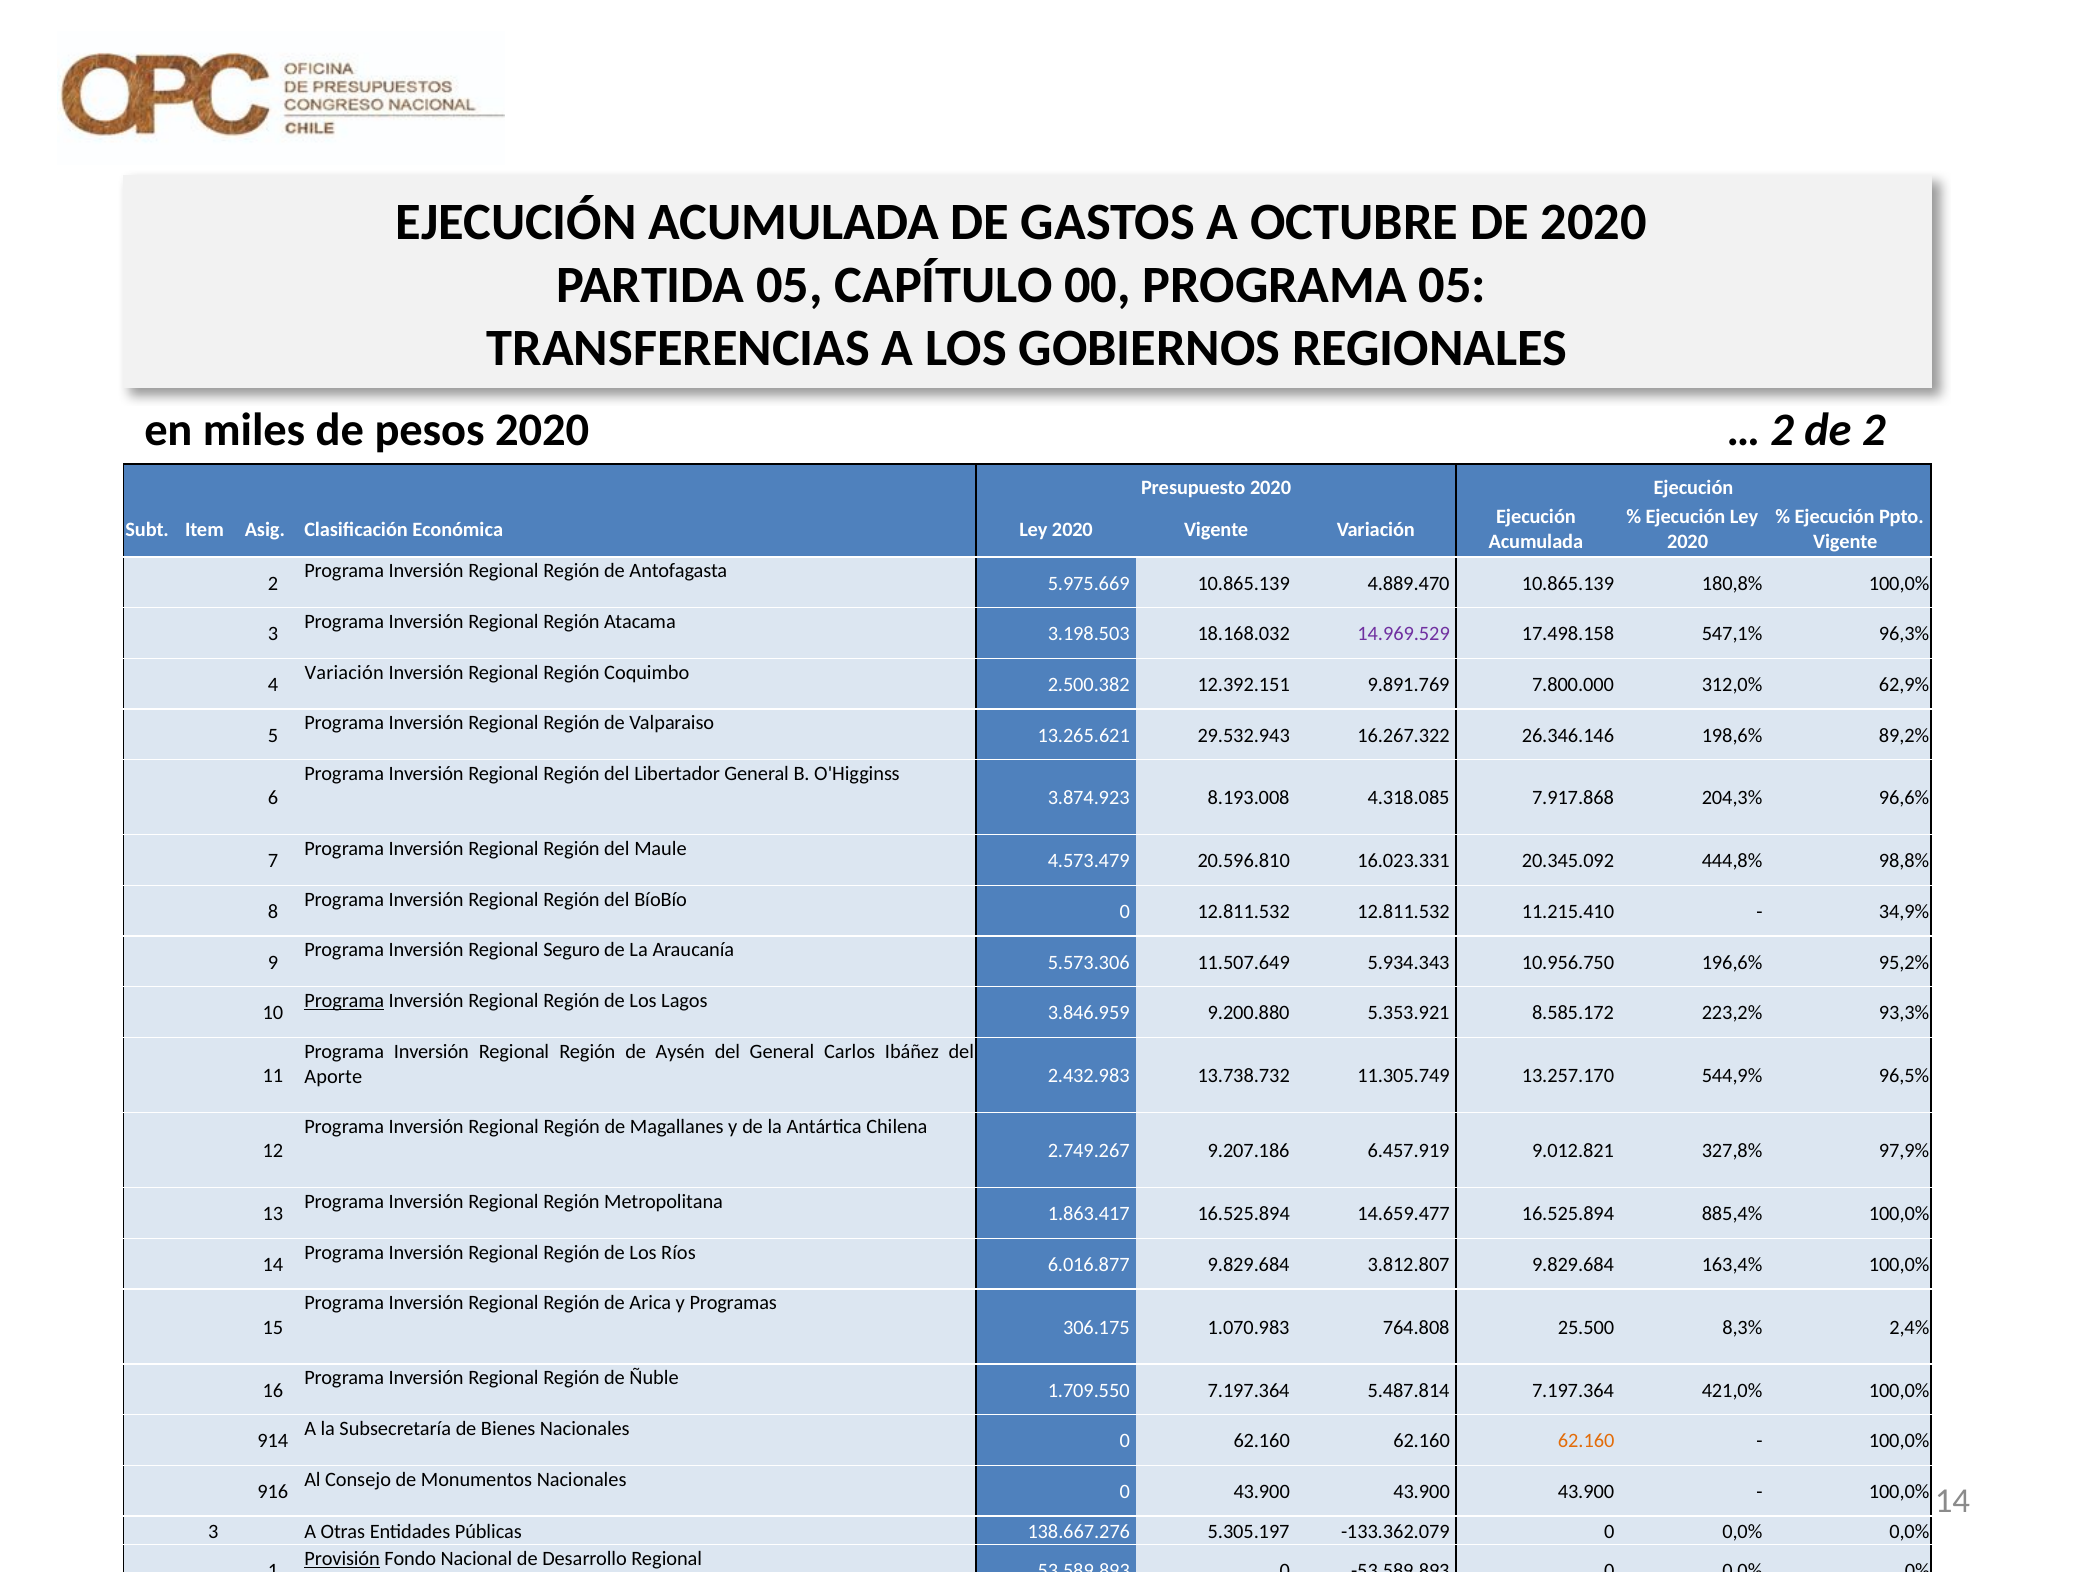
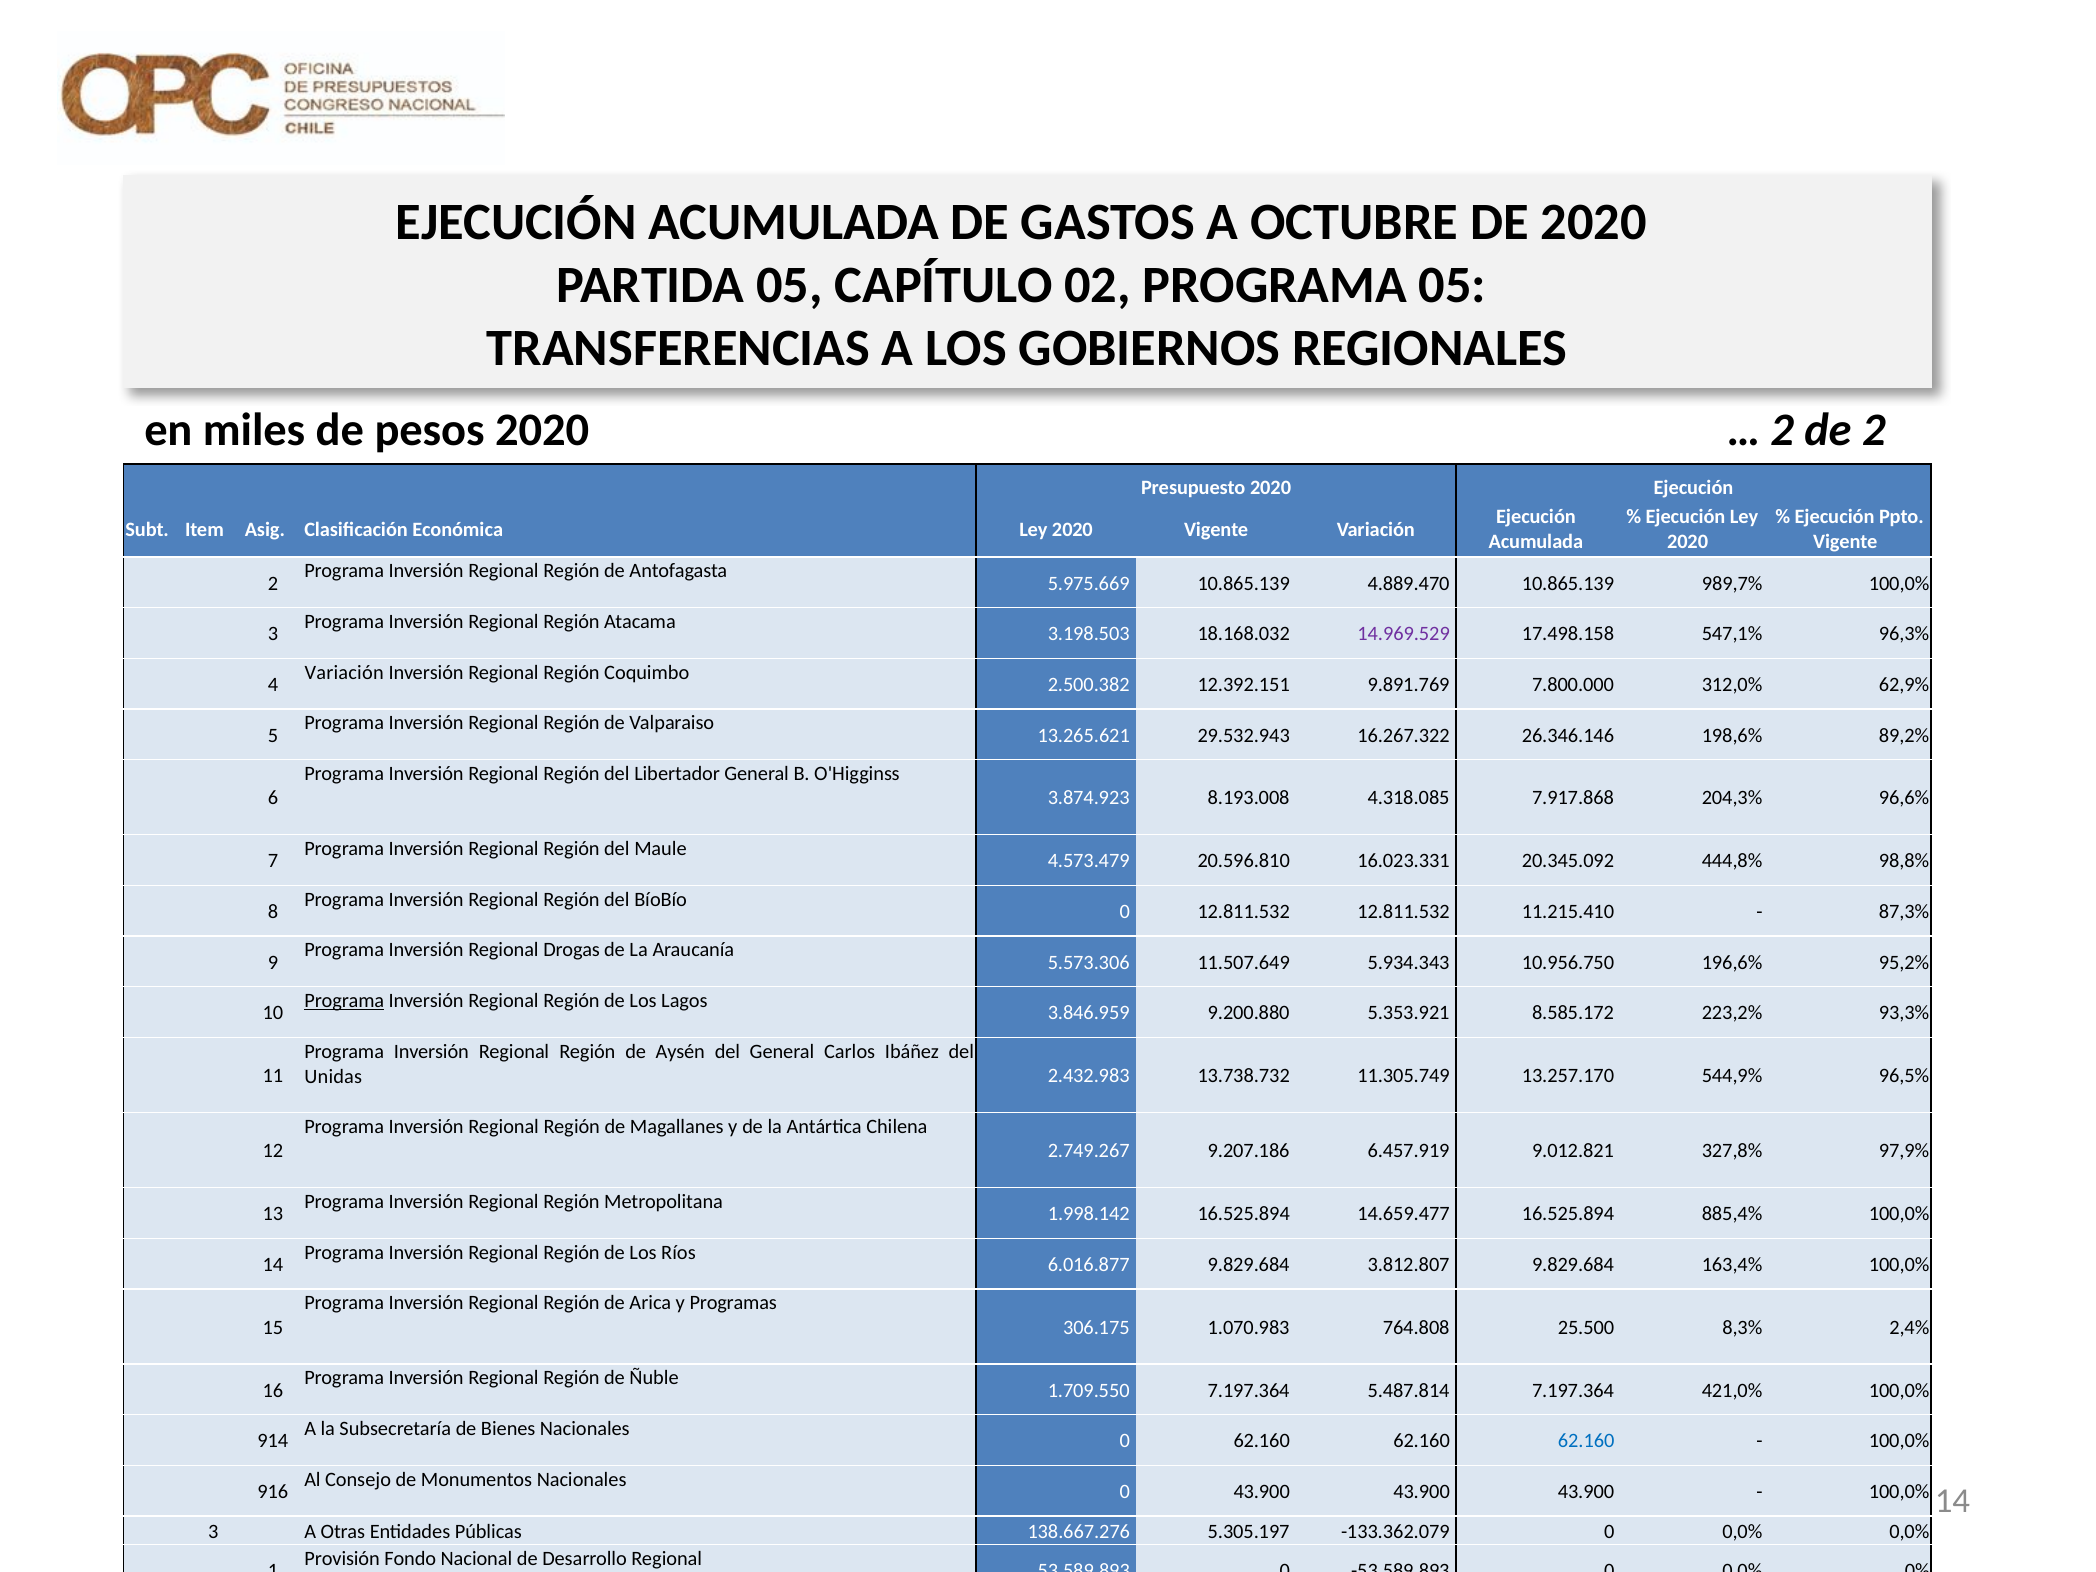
00: 00 -> 02 (1098, 285)
180,8%: 180,8% -> 989,7% (1732, 583)
34,9%: 34,9% -> 87,3% (1904, 912)
Seguro: Seguro -> Drogas (572, 950)
Aporte: Aporte -> Unidas (333, 1076)
1.863.417: 1.863.417 -> 1.998.142 (1089, 1214)
62.160 colour: orange -> blue (1586, 1441)
Provisión underline: present -> none (342, 1559)
